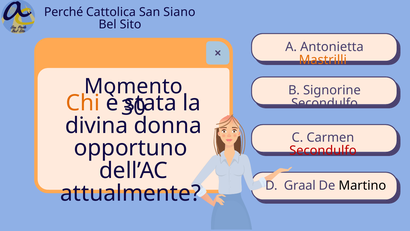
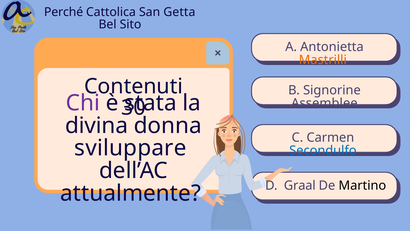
Siano: Siano -> Getta (179, 12)
Momento: Momento -> Contenuti (134, 86)
Chi colour: orange -> purple (83, 103)
Secondulfo: Secondulfo -> Assemblee (324, 103)
opportuno: opportuno -> sviluppare (130, 148)
Secondulfo colour: red -> blue (323, 150)
